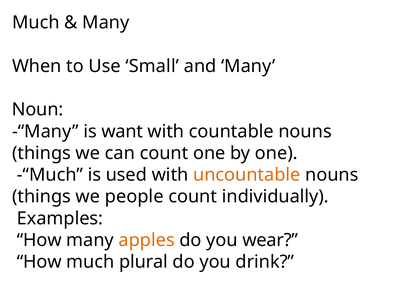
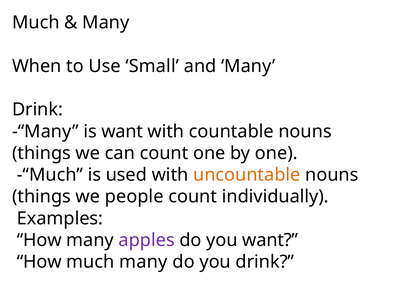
Noun: Noun -> Drink (38, 110)
apples colour: orange -> purple (147, 240)
you wear: wear -> want (270, 240)
much plural: plural -> many (143, 262)
